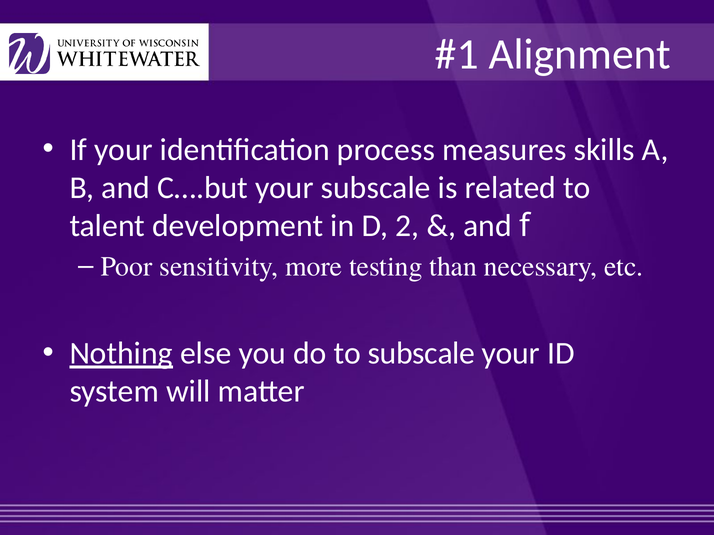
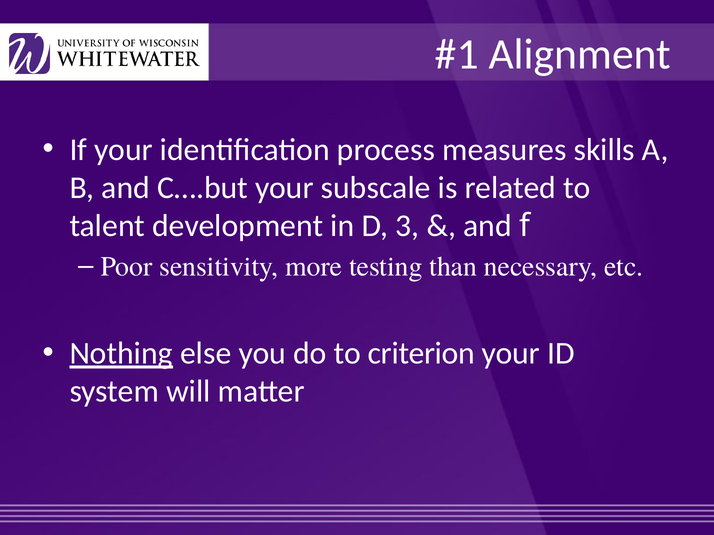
2: 2 -> 3 (407, 226)
to subscale: subscale -> criterion (421, 354)
